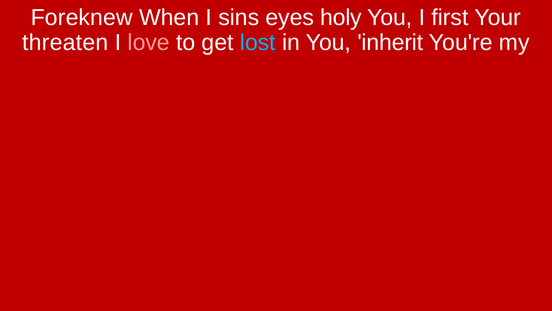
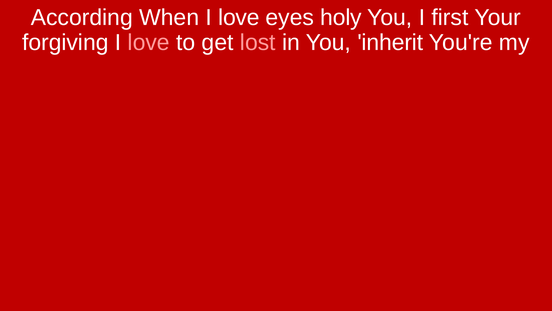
Foreknew: Foreknew -> According (82, 18)
When I sins: sins -> love (239, 18)
threaten: threaten -> forgiving (65, 42)
lost colour: light blue -> pink (258, 42)
